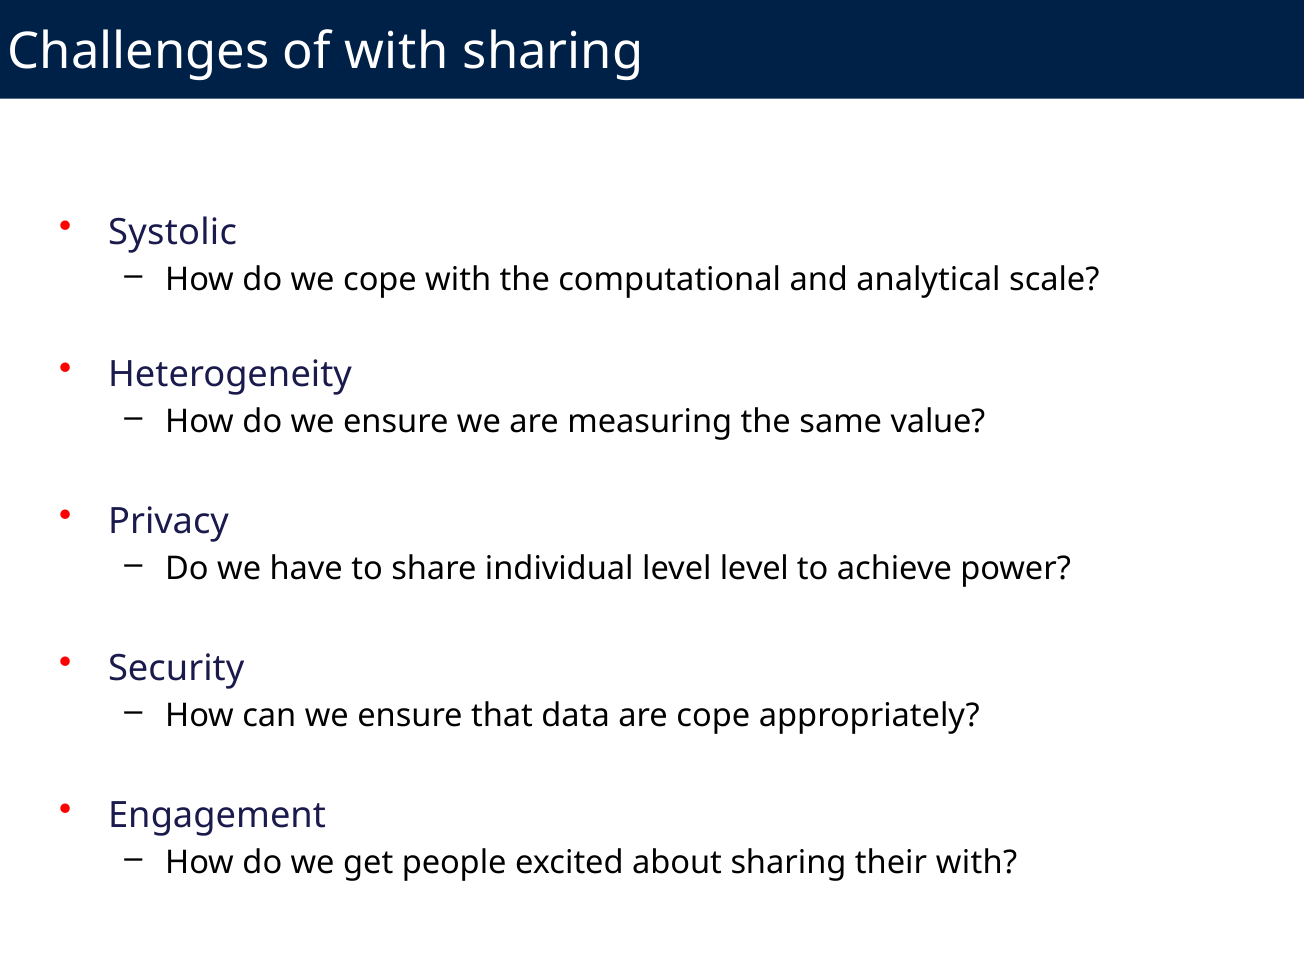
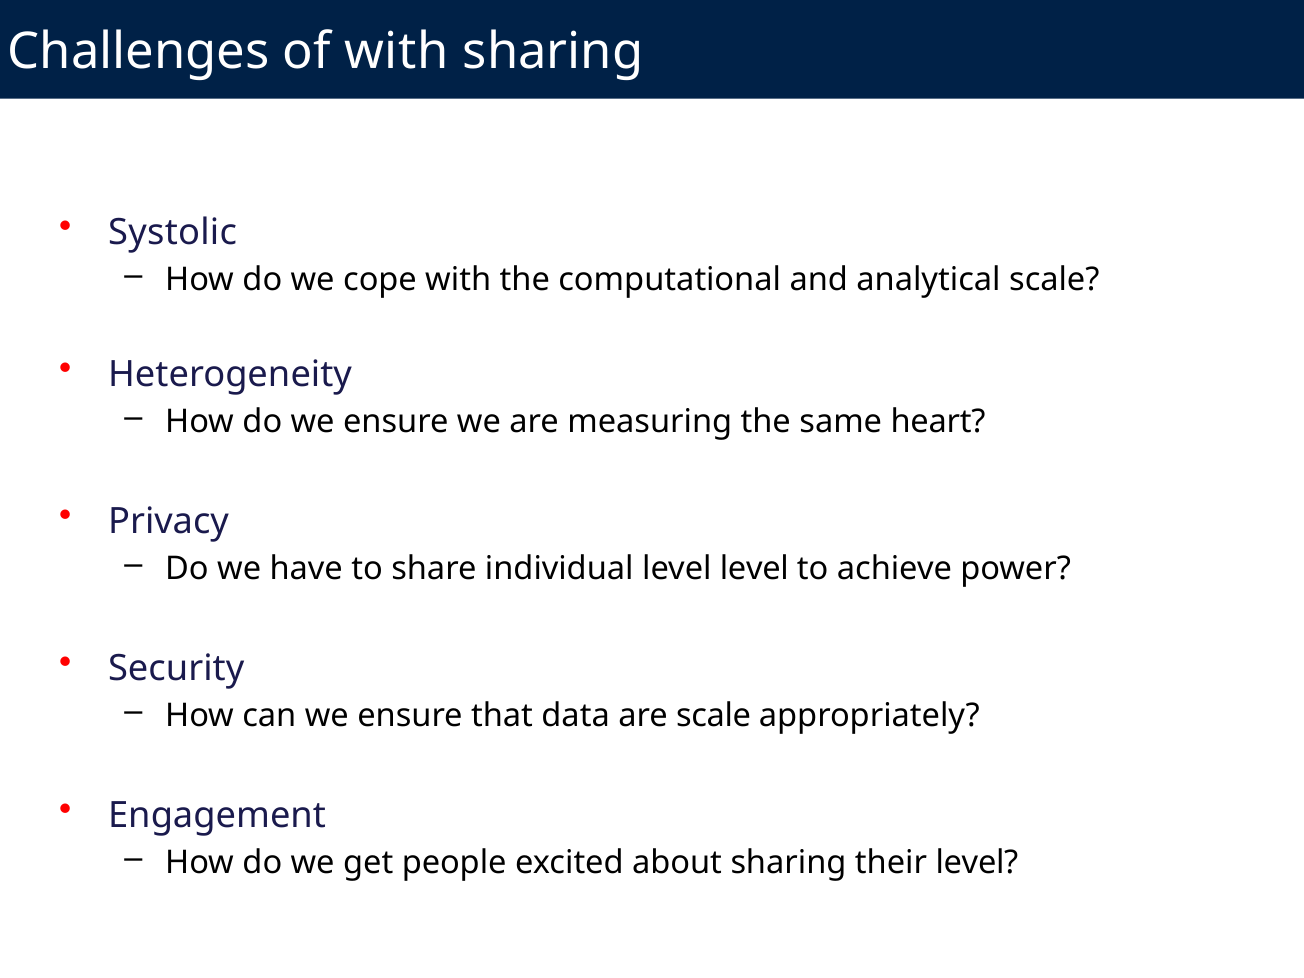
value: value -> heart (938, 422)
are cope: cope -> scale (714, 716)
their with: with -> level (977, 863)
